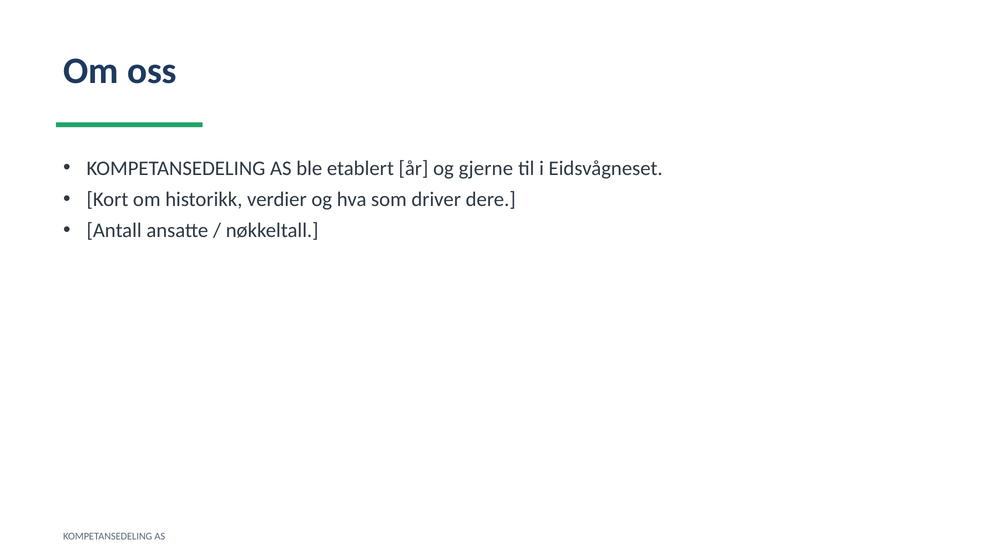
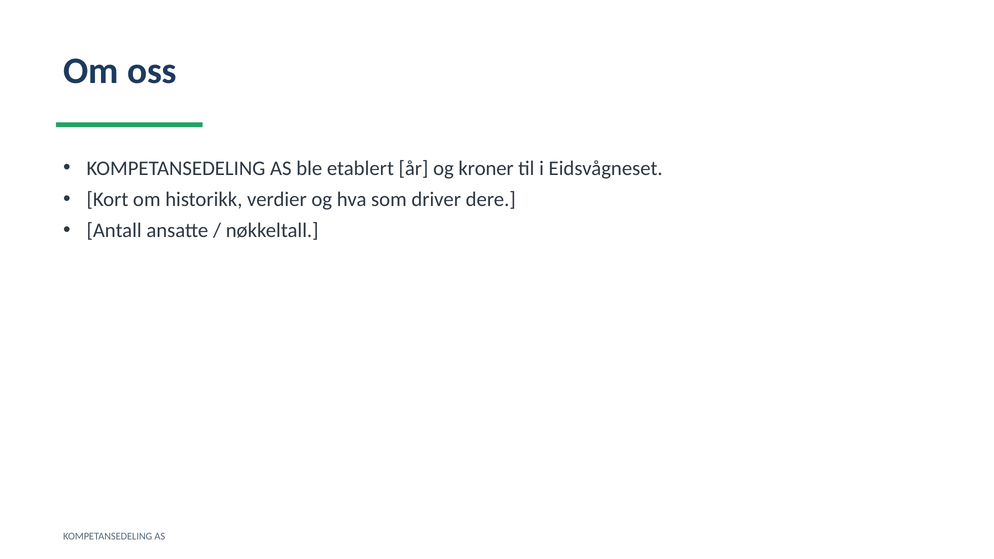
gjerne: gjerne -> kroner (486, 168)
